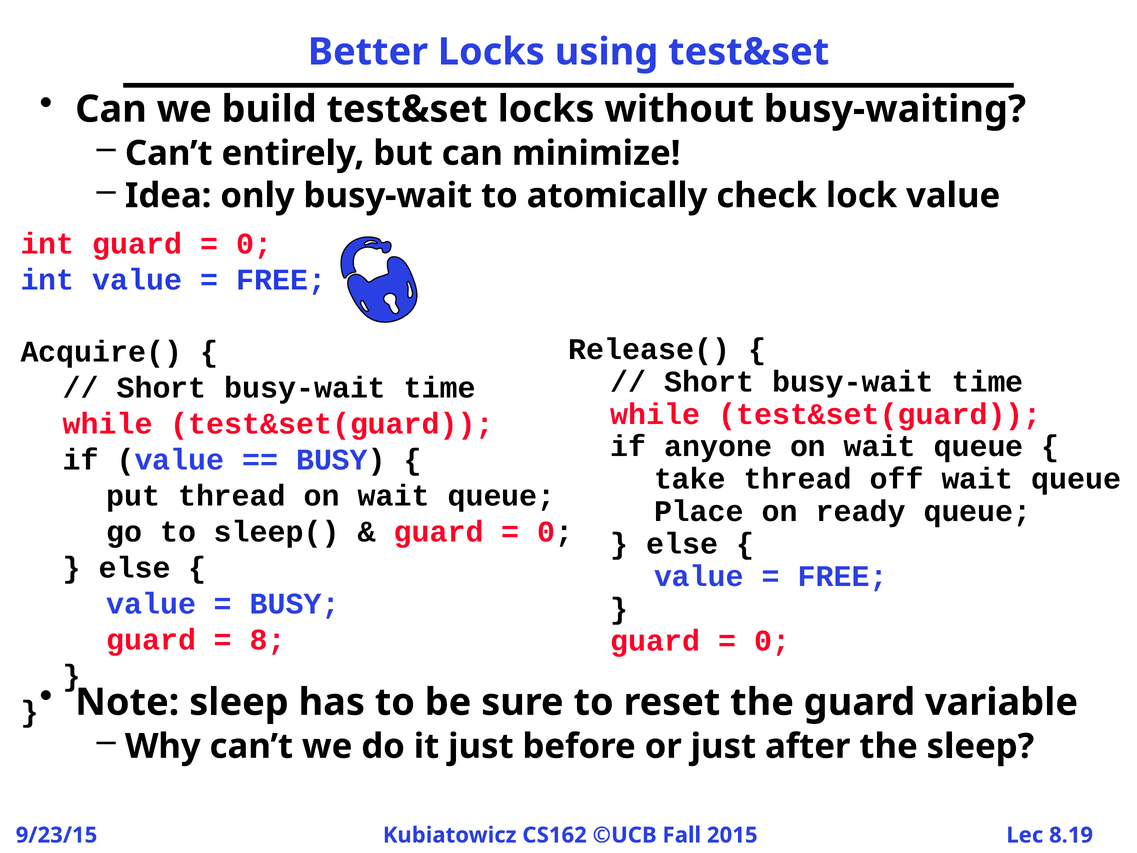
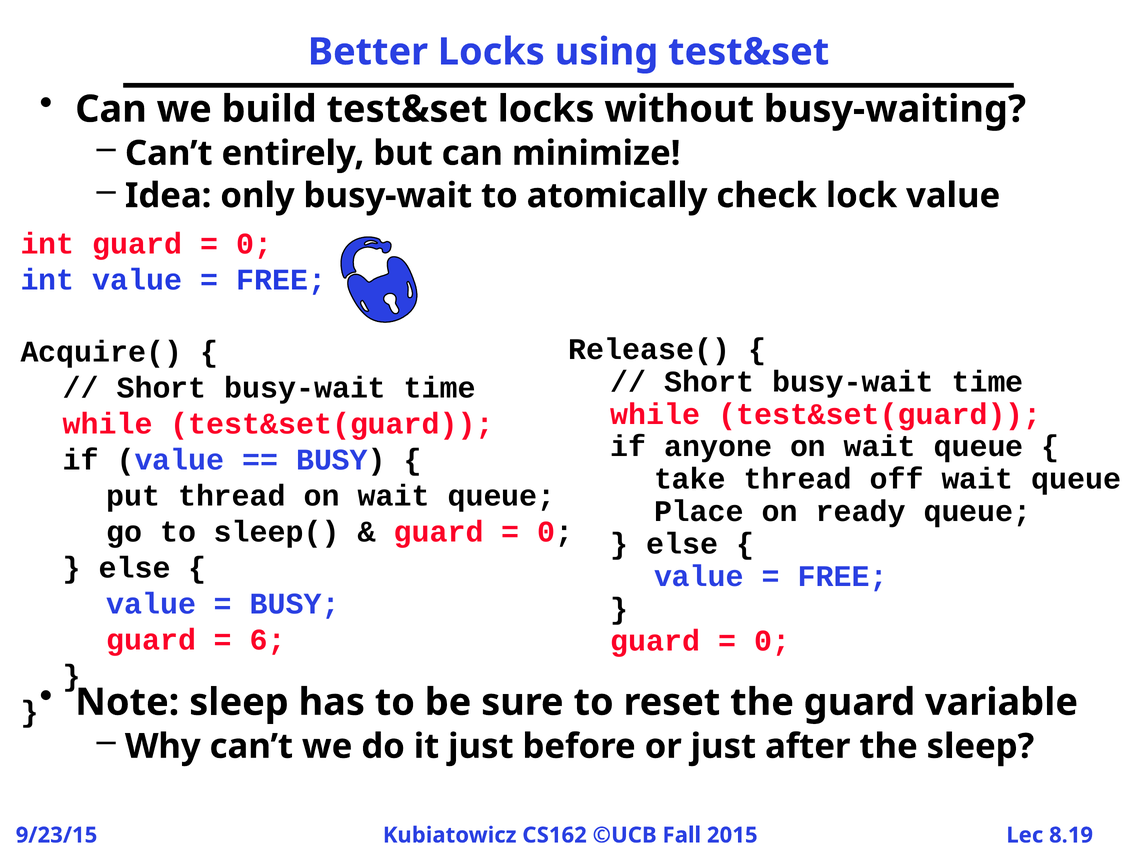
8: 8 -> 6 (268, 639)
